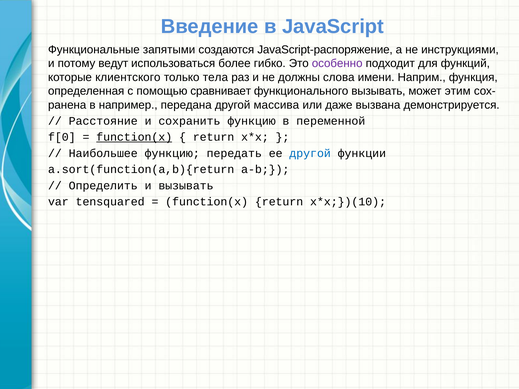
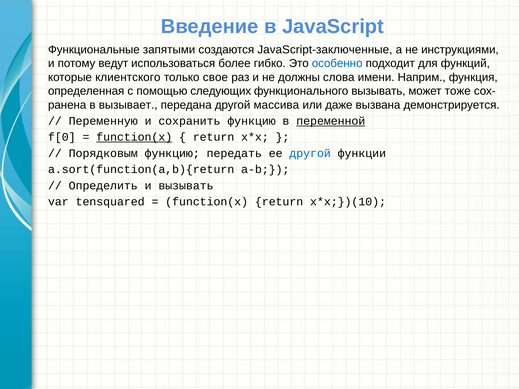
JavaScript-распоряжение: JavaScript-распоряжение -> JavaScript-заключенные (325, 50)
особенно colour: purple -> blue (337, 63)
тела: тела -> свое (215, 77)
сравнивает: сравнивает -> следующих (221, 91)
этим: этим -> тоже (458, 91)
например: например -> вызывает (128, 105)
Расстояние: Расстояние -> Переменную (103, 121)
переменной underline: none -> present (331, 121)
Наибольшее: Наибольшее -> Порядковым (103, 153)
